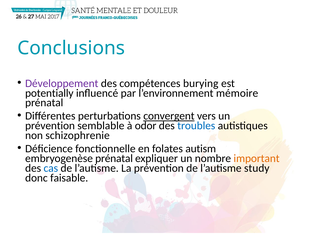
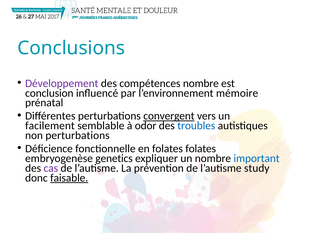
compétences burying: burying -> nombre (201, 83)
potentially: potentially -> conclusion (49, 93)
prévention: prévention -> facilement (50, 126)
non schizophrenie: schizophrenie -> perturbations (78, 135)
folates autism: autism -> folates (201, 149)
embryogenèse prénatal: prénatal -> genetics (114, 158)
important colour: orange -> blue (257, 158)
cas colour: blue -> purple (51, 168)
faisable underline: none -> present (69, 178)
